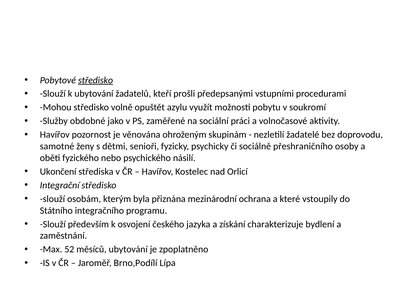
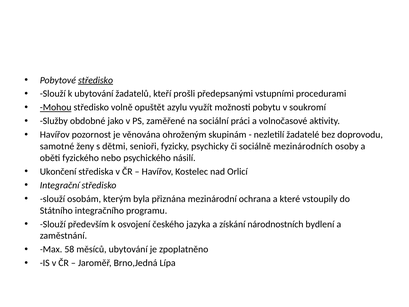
Mohou underline: none -> present (56, 107)
přeshraničního: přeshraničního -> mezinárodních (303, 146)
charakterizuje: charakterizuje -> národnostních (275, 224)
52: 52 -> 58 (69, 249)
Brno,Podílí: Brno,Podílí -> Brno,Jedná (136, 263)
